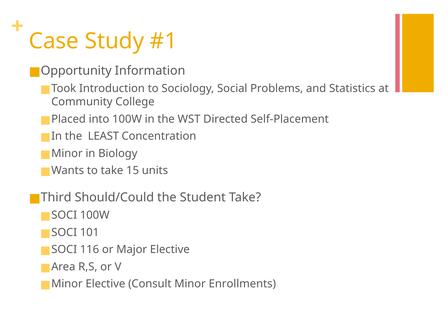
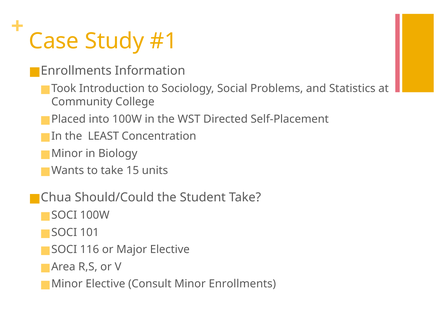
Opportunity: Opportunity -> Enrollments (76, 71)
Third: Third -> Chua (56, 197)
